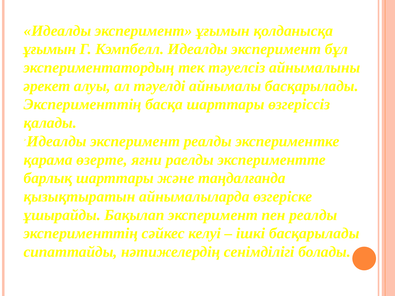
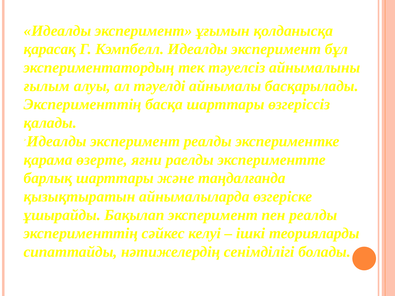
ұғымын: ұғымын -> қарасақ (50, 49)
әрекет: әрекет -> ғылым (47, 86)
ішкі басқарылады: басқарылады -> теорияларды (314, 234)
